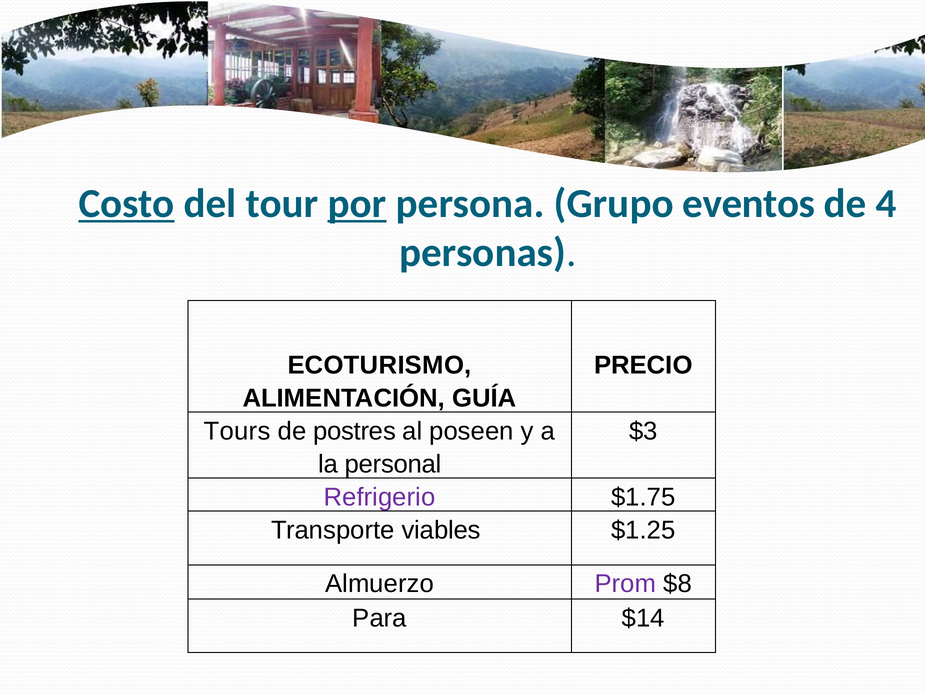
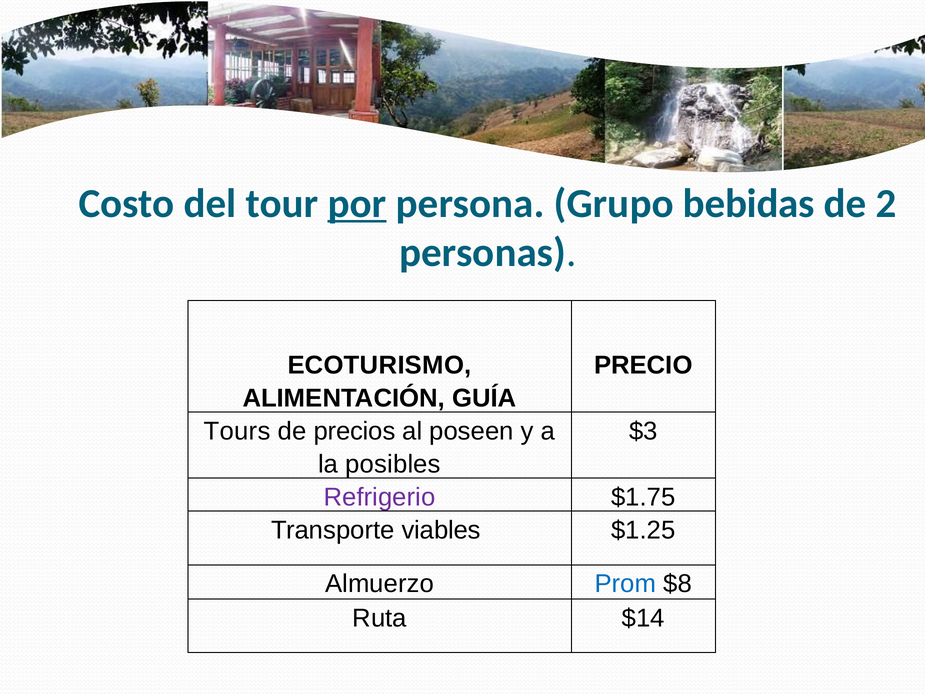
Costo underline: present -> none (127, 203)
eventos: eventos -> bebidas (749, 203)
4: 4 -> 2 (886, 203)
postres: postres -> precios (354, 431)
personal: personal -> posibles (393, 464)
Prom colour: purple -> blue (625, 584)
Para: Para -> Ruta (380, 618)
